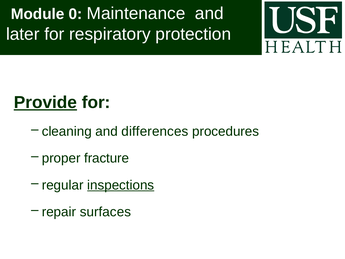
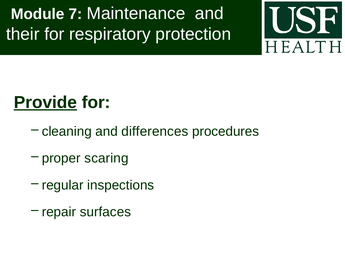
0: 0 -> 7 (76, 14)
later: later -> their (23, 34)
fracture: fracture -> scaring (106, 158)
inspections underline: present -> none (121, 185)
